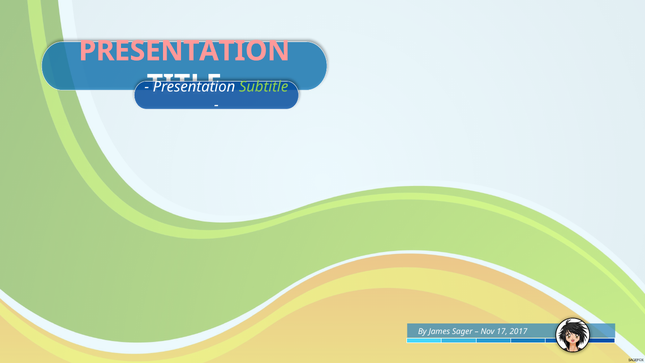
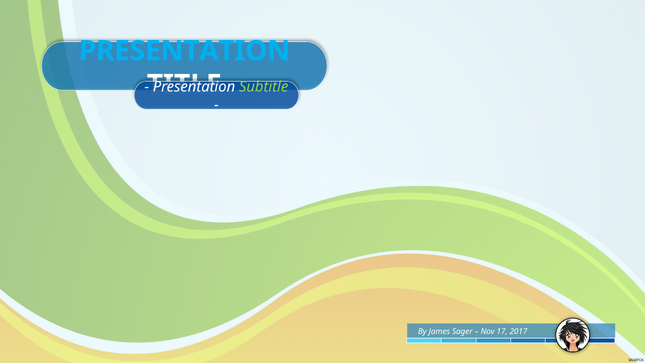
PRESENTATION colour: pink -> light blue (184, 51)
